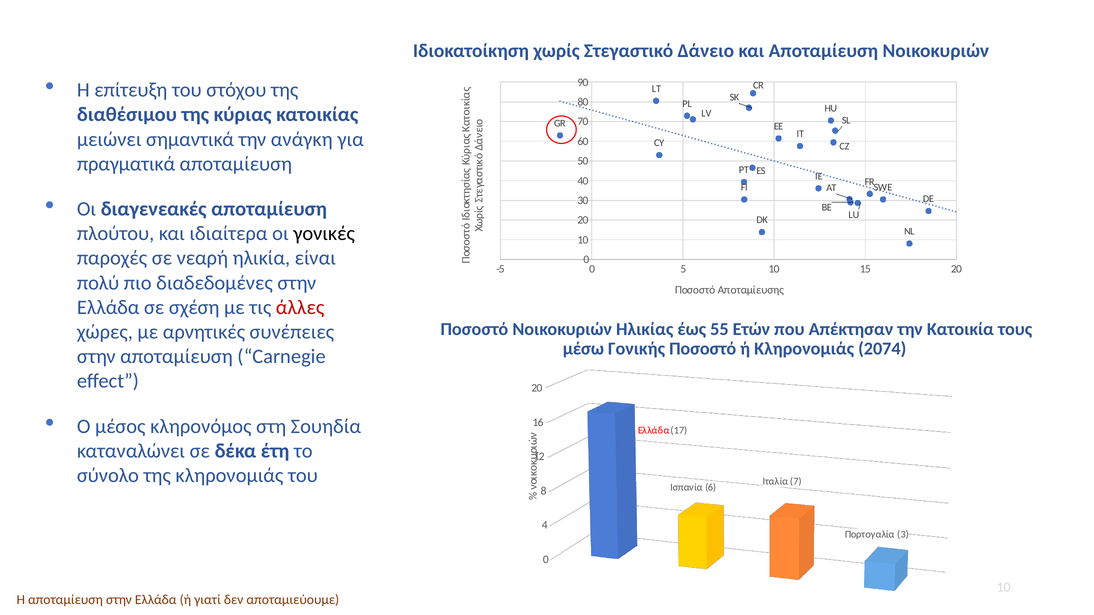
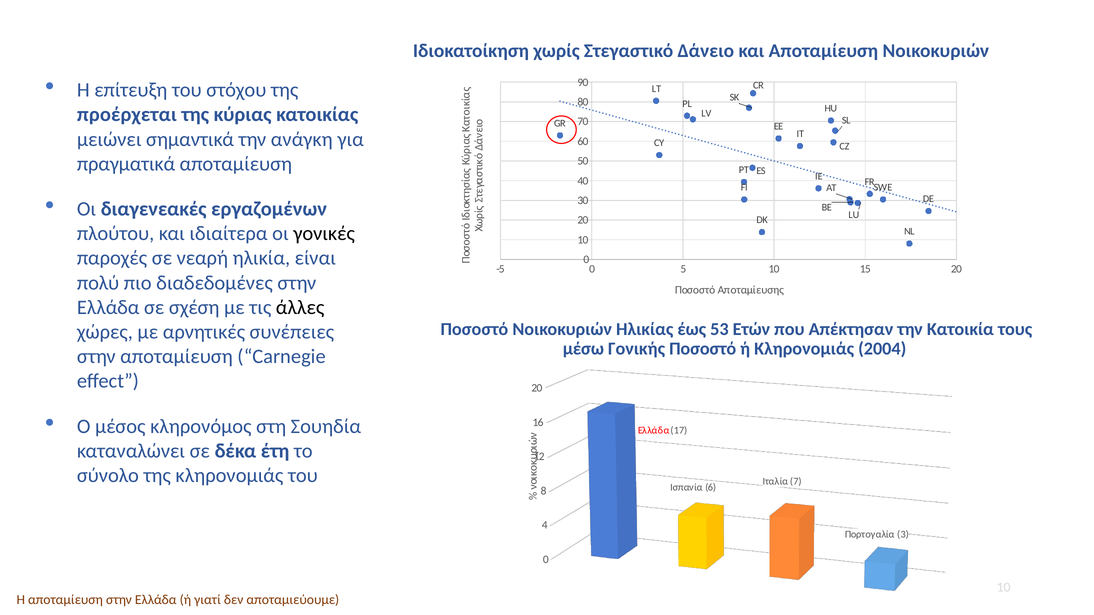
διαθέσιμου: διαθέσιμου -> προέρχεται (127, 115)
διαγενεακές αποταμίευση: αποταμίευση -> εργαζομένων (269, 209)
άλλες colour: red -> black (300, 308)
55: 55 -> 53 (719, 329)
2074: 2074 -> 2004 (882, 349)
